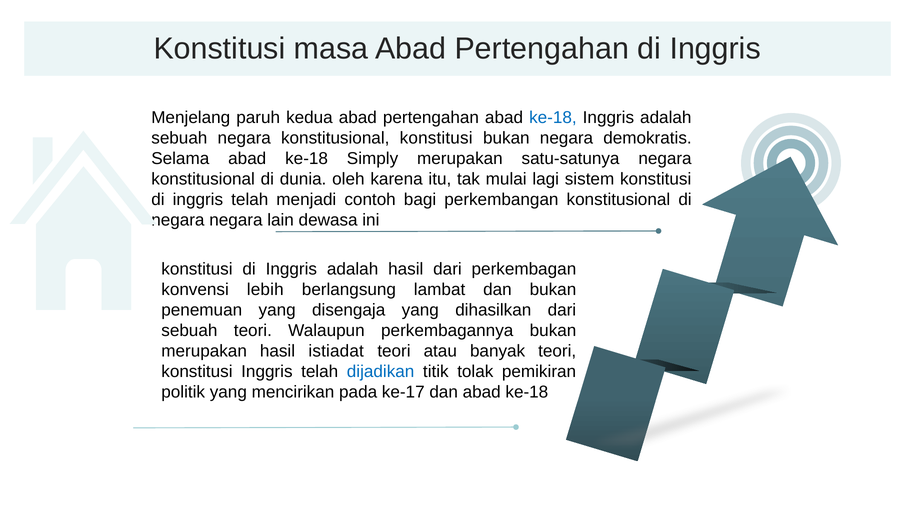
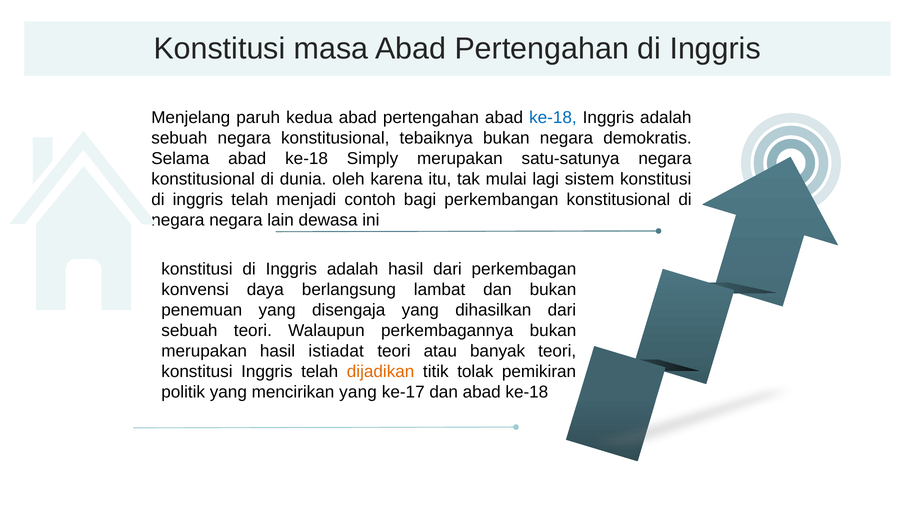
konstitusional konstitusi: konstitusi -> tebaiknya (436, 138)
lebih: lebih -> daya (265, 289)
dijadikan colour: blue -> orange (381, 371)
mencirikan pada: pada -> yang (358, 392)
